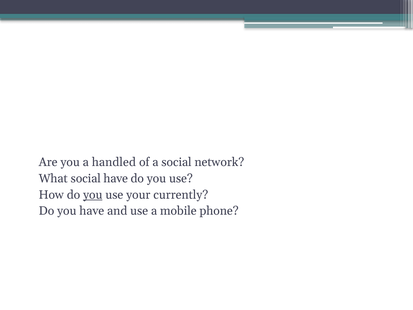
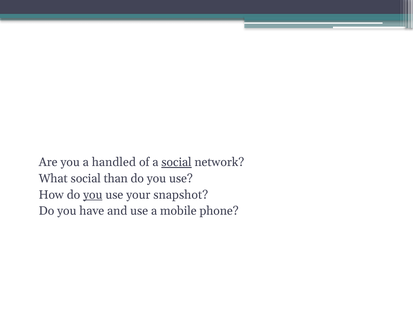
social underline: none -> present (176, 162)
social have: have -> than (116, 178)
currently: currently -> snapshot (181, 195)
